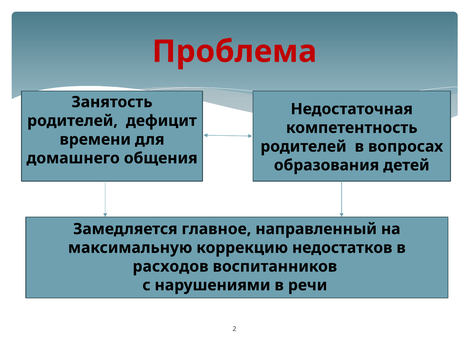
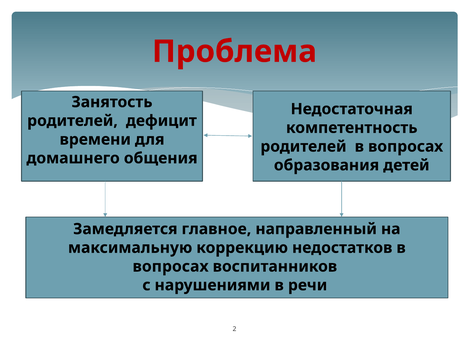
расходов: расходов -> вопросах (171, 267)
